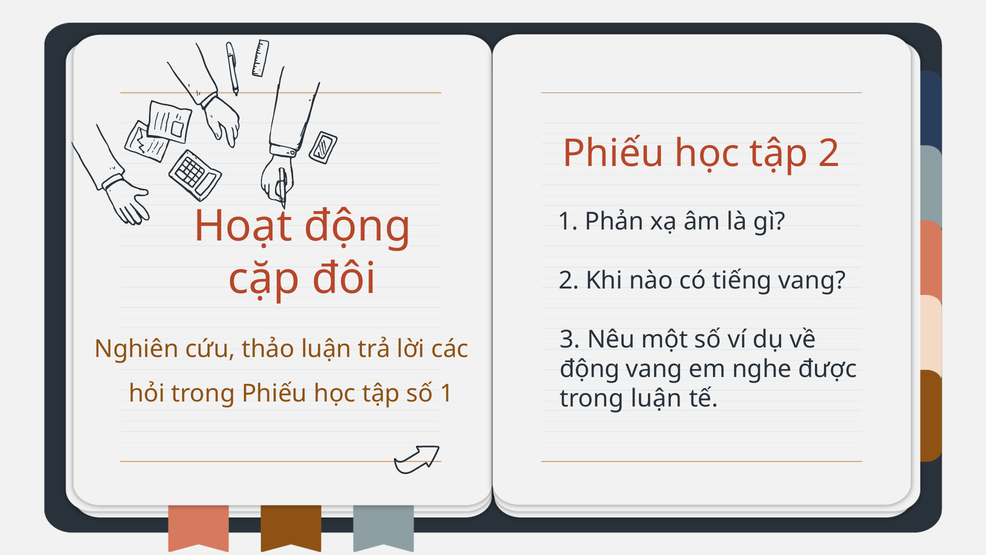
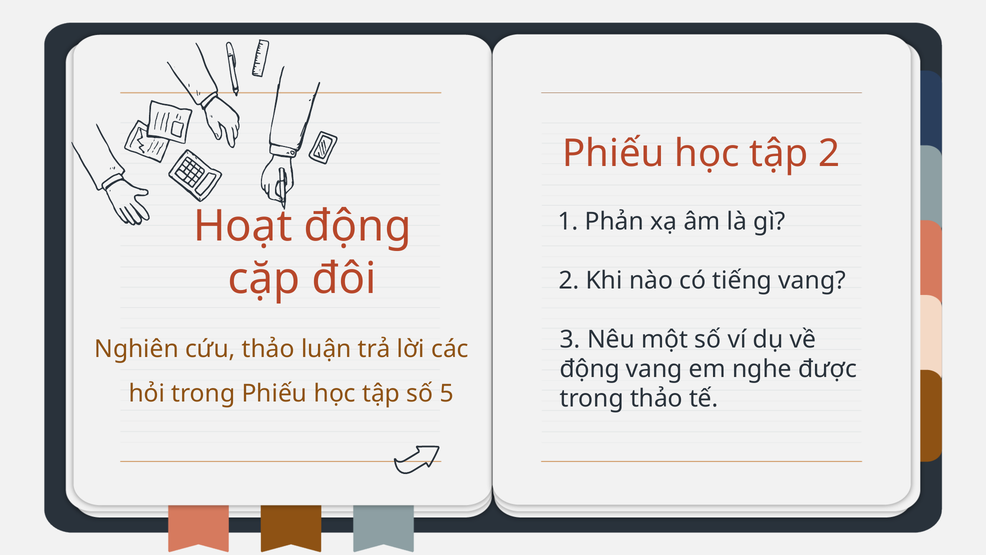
số 1: 1 -> 5 (447, 393)
trong luận: luận -> thảo (656, 398)
